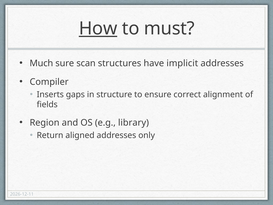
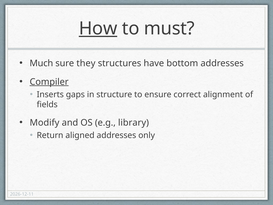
scan: scan -> they (86, 63)
implicit: implicit -> bottom (182, 63)
Compiler underline: none -> present (49, 82)
Region: Region -> Modify (45, 123)
